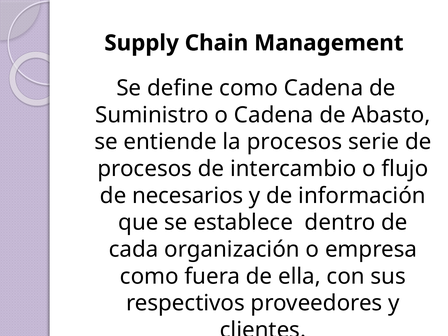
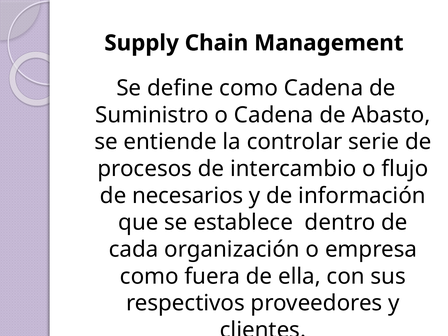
la procesos: procesos -> controlar (295, 142)
